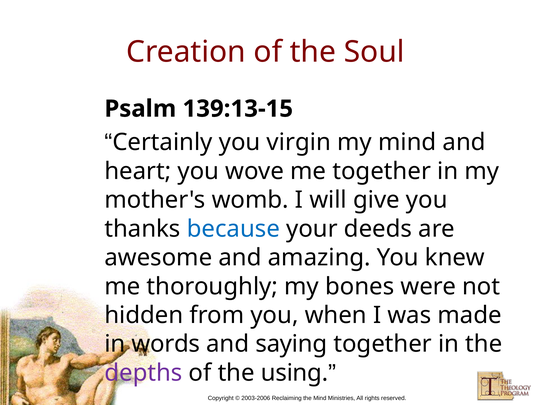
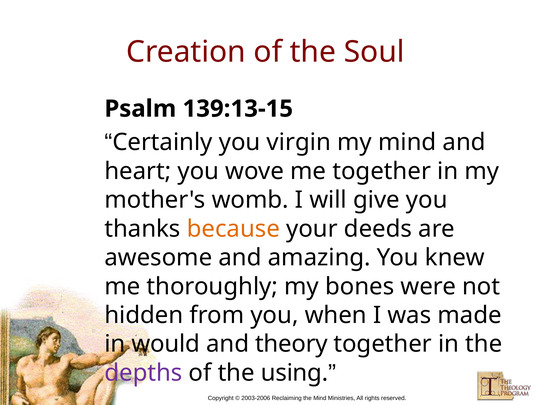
because colour: blue -> orange (233, 229)
words: words -> would (166, 344)
saying: saying -> theory (291, 344)
